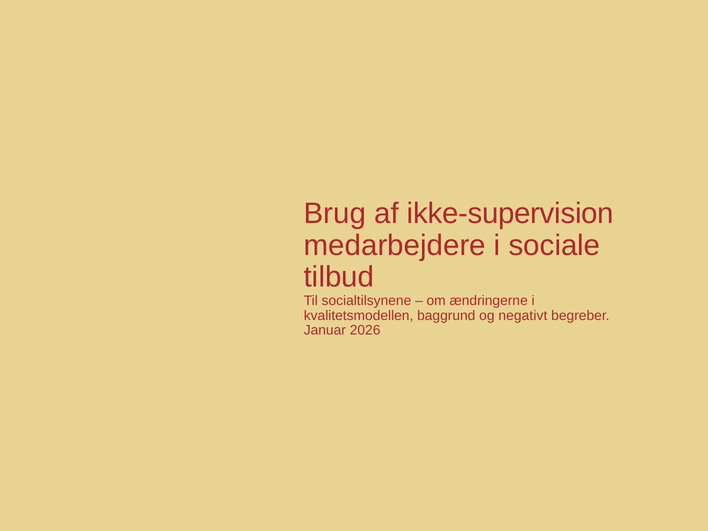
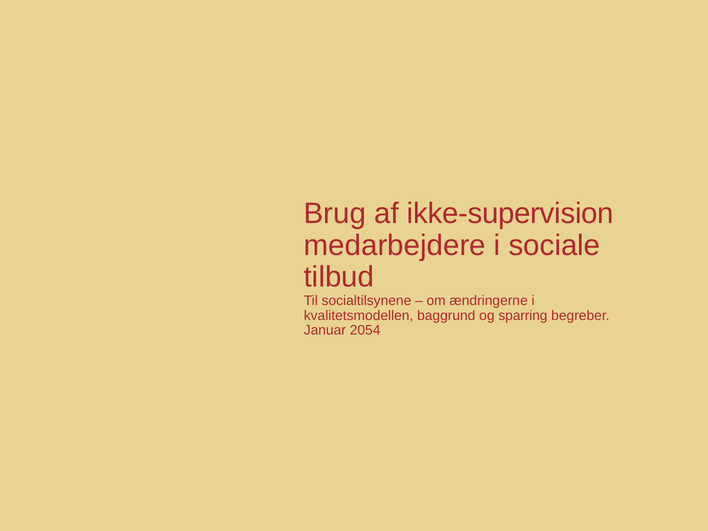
negativt: negativt -> sparring (523, 316)
2026: 2026 -> 2054 (365, 330)
